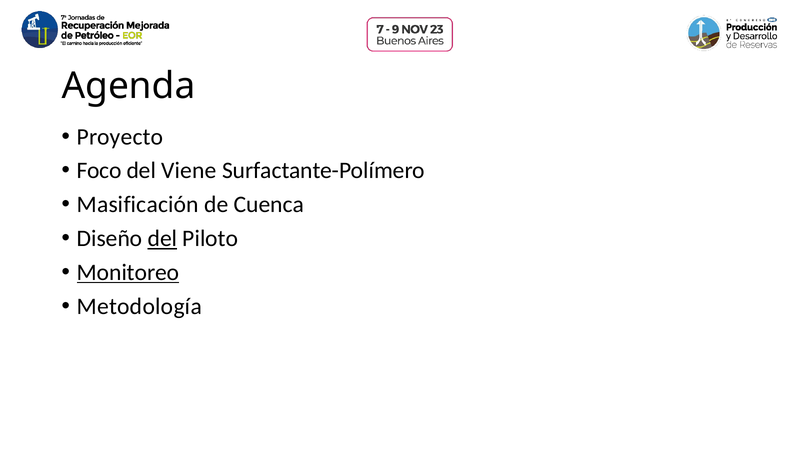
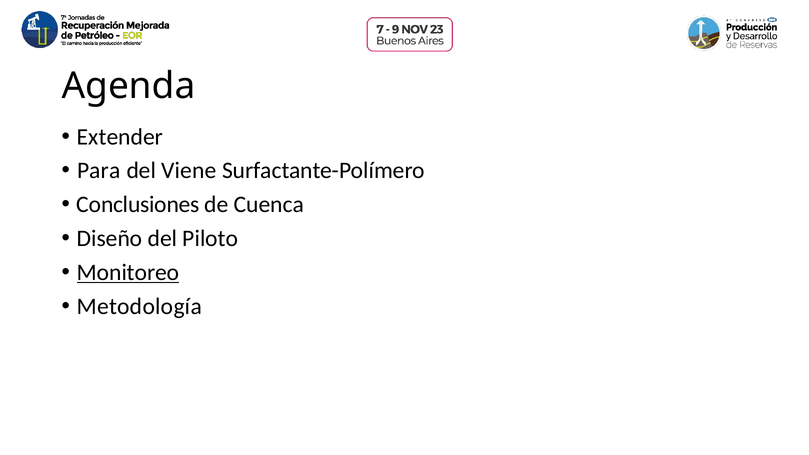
Proyecto: Proyecto -> Extender (120, 137)
Foco: Foco -> Para (99, 171)
Masificación: Masificación -> Conclusiones (138, 205)
del underline: present -> none (162, 238)
